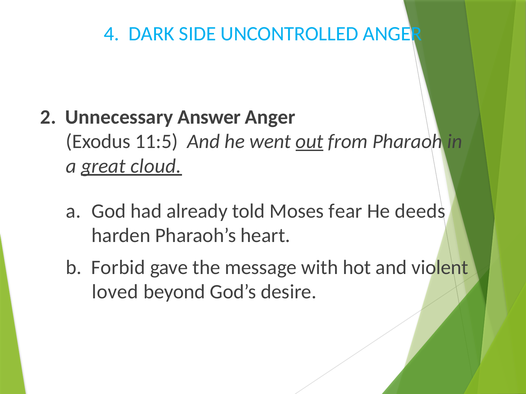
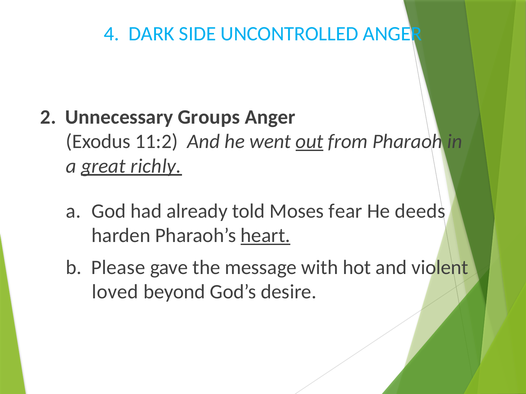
Answer: Answer -> Groups (209, 117)
11:5: 11:5 -> 11:2 (157, 142)
cloud: cloud -> richly (156, 166)
heart underline: none -> present (265, 236)
Forbid: Forbid -> Please (118, 268)
